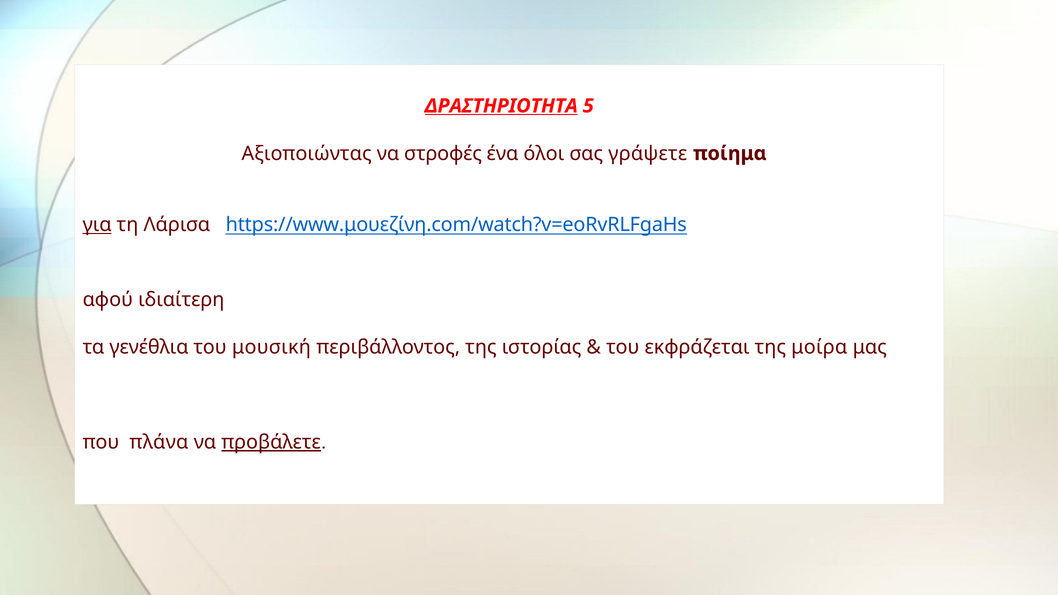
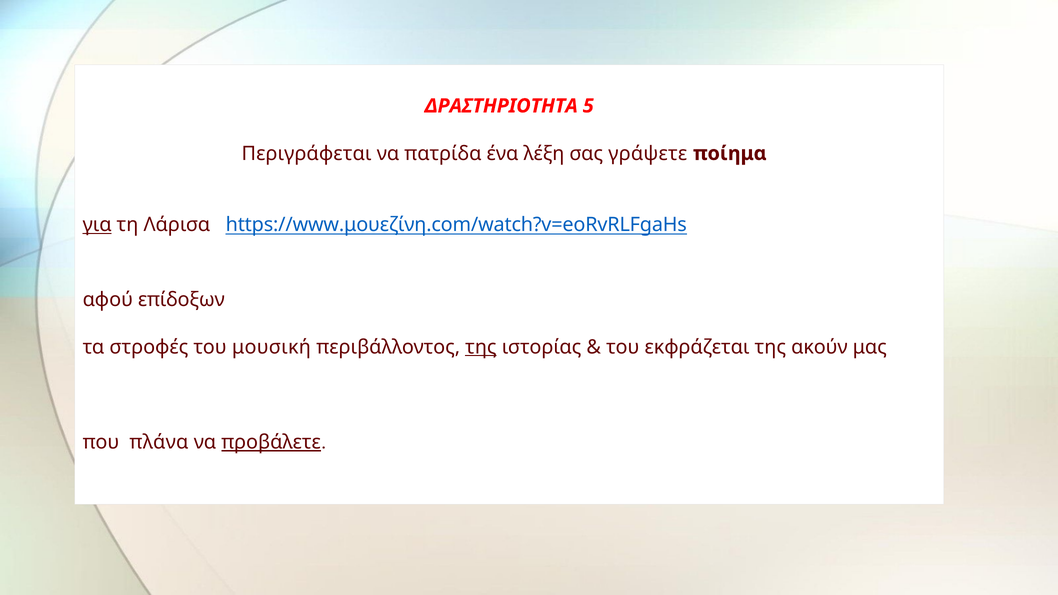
ΔΡΑΣΤΗΡΙΟΤΗΤΑ underline: present -> none (501, 106)
Αξιοποιώντας: Αξιοποιώντας -> Περιγράφεται (307, 154)
στροφές: στροφές -> πατρίδα (443, 154)
όλοι: όλοι -> λέξη (544, 154)
ιδιαίτερη: ιδιαίτερη -> επίδοξων (181, 300)
γενέθλια: γενέθλια -> στροφές (149, 347)
της underline: none -> present (481, 347)
μοίρα: μοίρα -> ακούν (819, 347)
